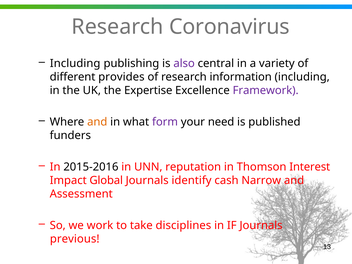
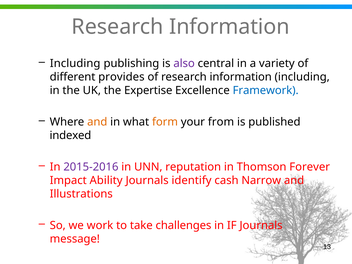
Coronavirus: Coronavirus -> Information (229, 27)
Framework colour: purple -> blue (266, 90)
form colour: purple -> orange (165, 122)
need: need -> from (221, 122)
funders: funders -> indexed (70, 135)
2015-2016 colour: black -> purple (91, 167)
Interest: Interest -> Forever (310, 167)
Global: Global -> Ability (106, 180)
Assessment: Assessment -> Illustrations (81, 194)
disciplines: disciplines -> challenges (183, 225)
previous: previous -> message (75, 239)
